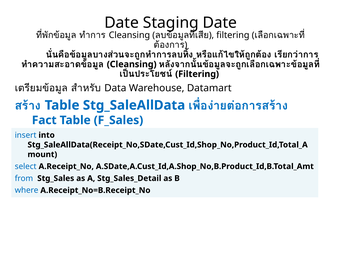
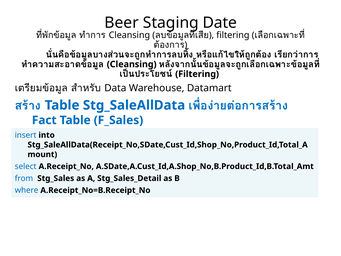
Date: Date -> Beer (122, 23)
